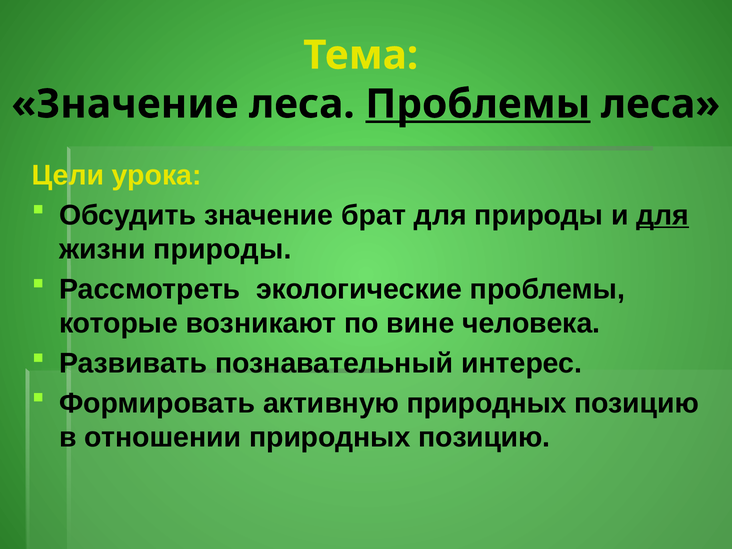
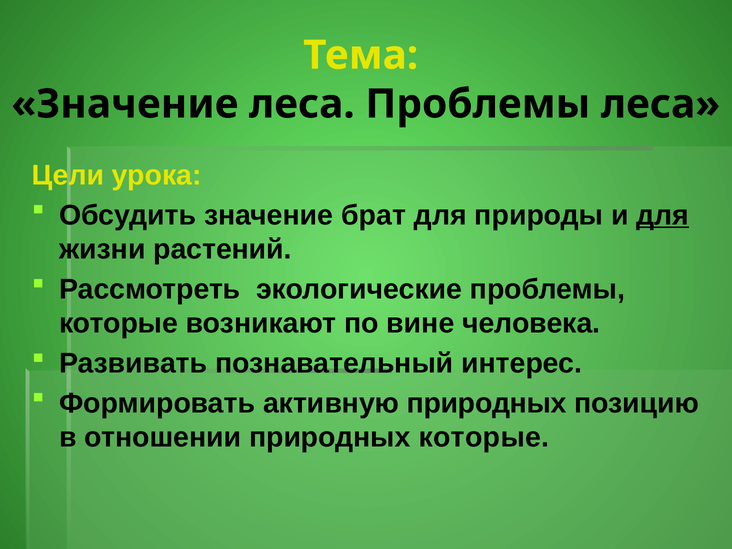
Проблемы underline: present -> none (478, 104)
жизни природы: природы -> растений (223, 249)
отношении природных позицию: позицию -> которые (484, 437)
